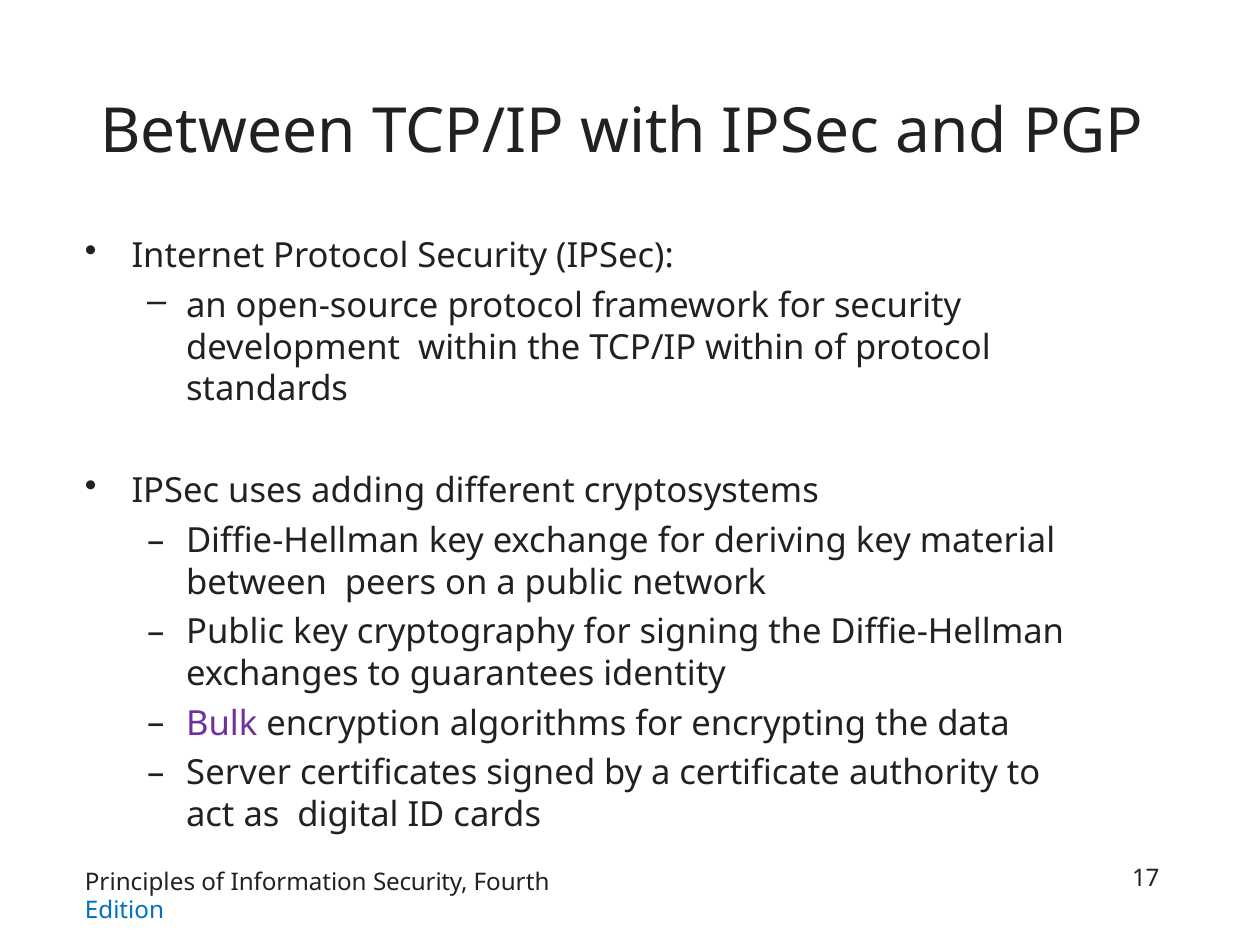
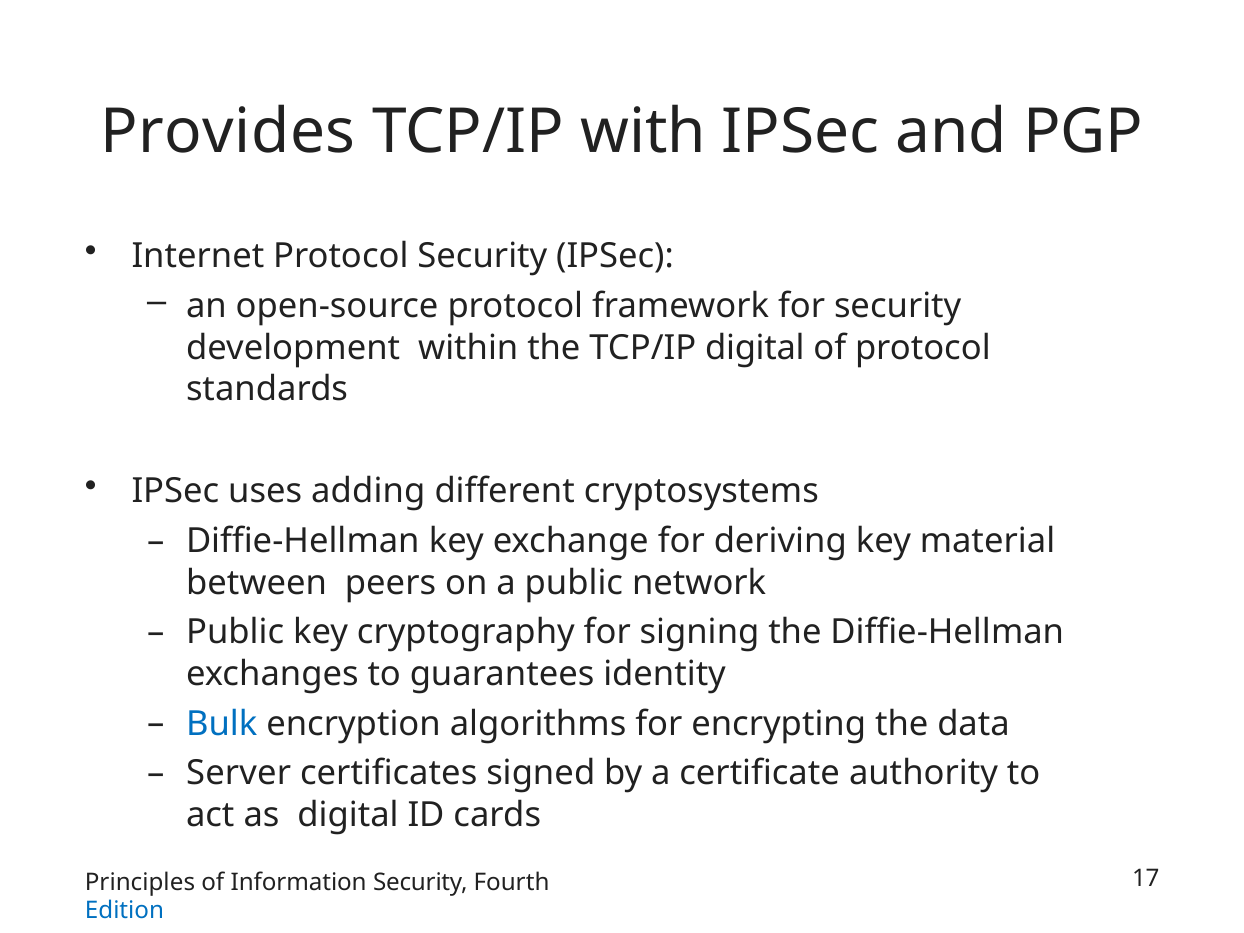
Between: Between -> Provides (228, 132)
TCP/IP within: within -> digital (755, 348)
Bulk colour: purple -> blue (222, 724)
